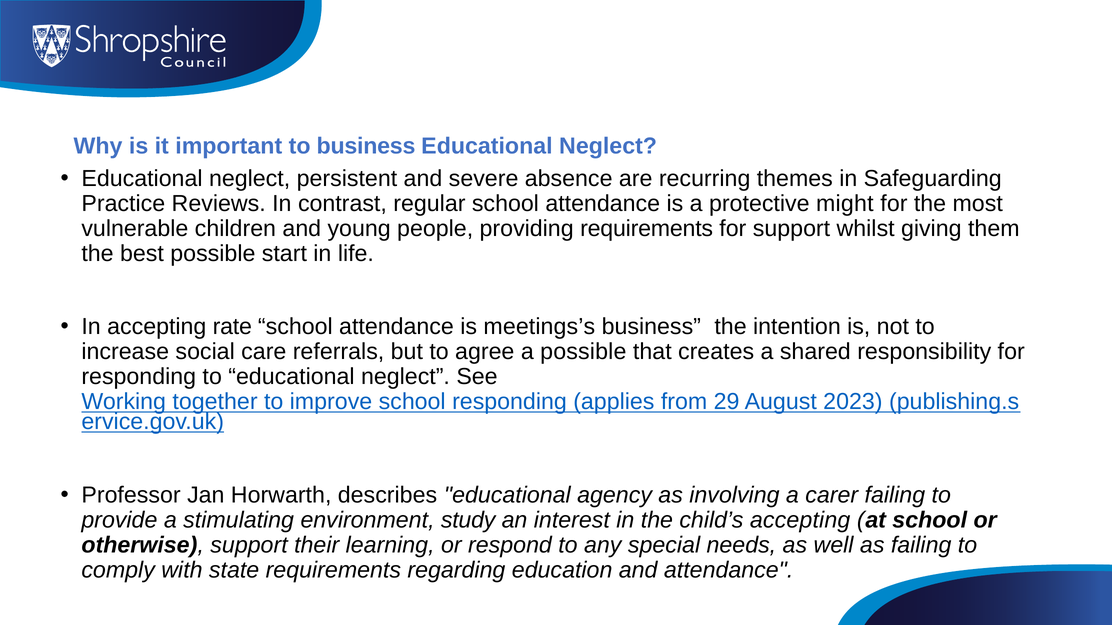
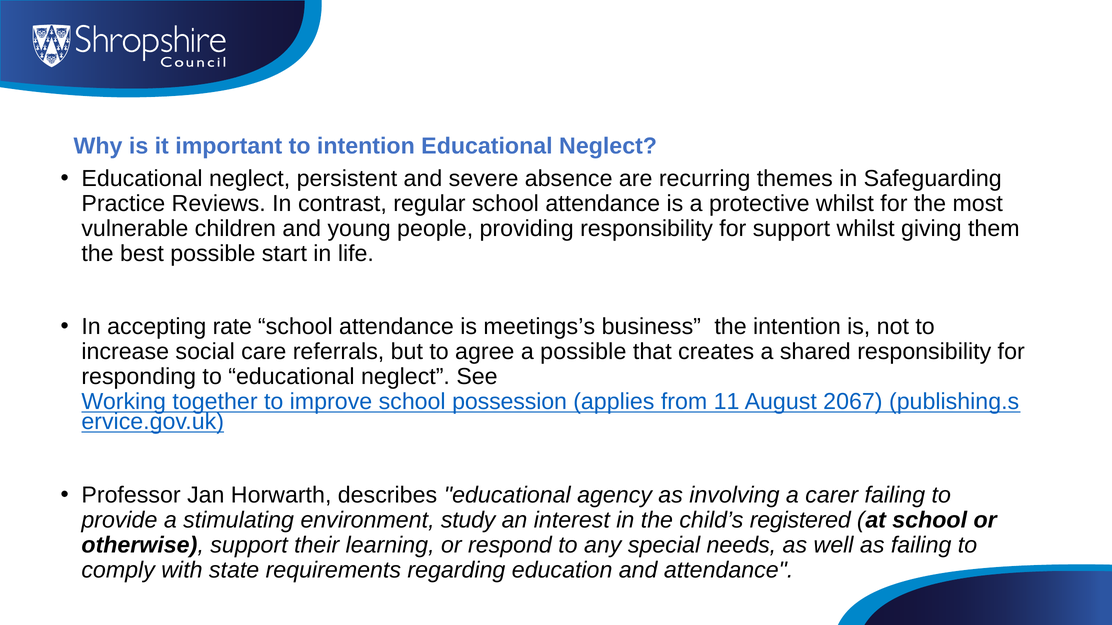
to business: business -> intention (366, 146)
protective might: might -> whilst (845, 204)
providing requirements: requirements -> responsibility (647, 229)
school responding: responding -> possession (510, 402)
29: 29 -> 11 (727, 402)
2023: 2023 -> 2067 (853, 402)
child’s accepting: accepting -> registered (800, 520)
